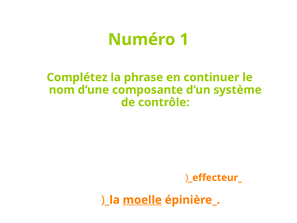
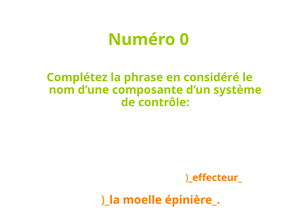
Numéro 1: 1 -> 0 (184, 40)
en continuer: continuer -> considéré (211, 77)
moelle underline: present -> none (142, 200)
